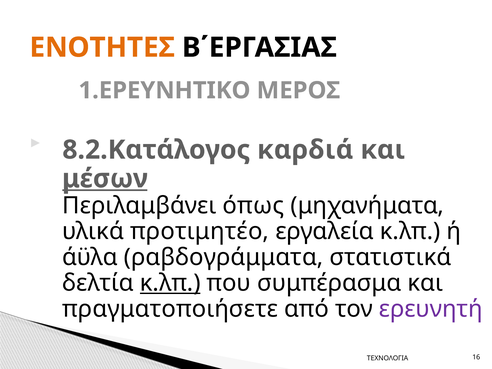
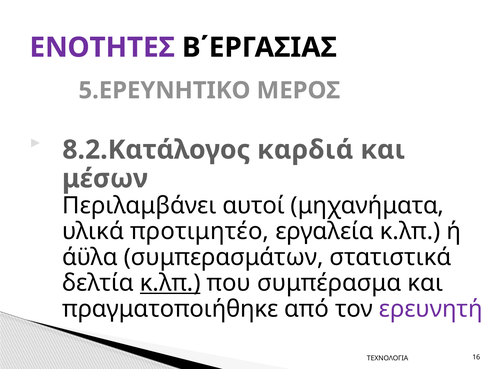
ΕΝΟΤΗΤΕΣ colour: orange -> purple (102, 47)
1.ΕΡΕΥΝΗΤΙΚΟ: 1.ΕΡΕΥΝΗΤΙΚΟ -> 5.ΕΡΕΥΝΗΤΙΚΟ (164, 90)
μέσων underline: present -> none (105, 179)
όπως: όπως -> αυτοί (254, 206)
ραβδογράμματα: ραβδογράμματα -> συμπερασμάτων (224, 257)
πραγματοποιήσετε: πραγματοποιήσετε -> πραγματοποιήθηκε (170, 309)
